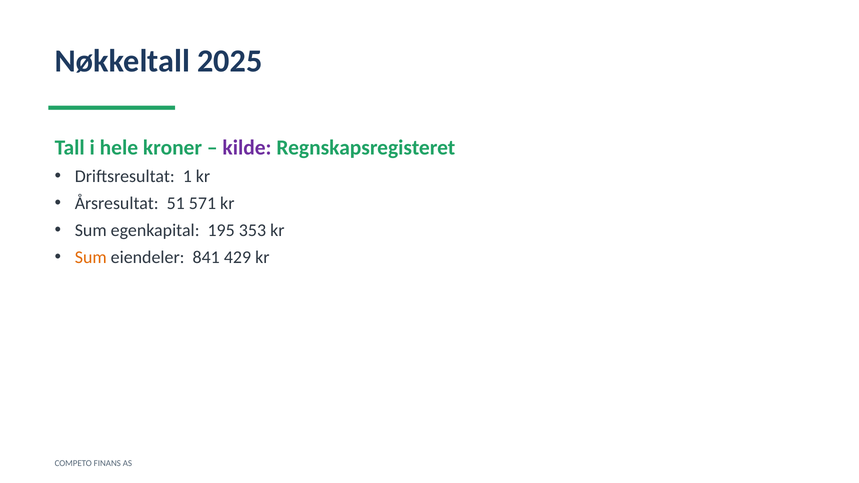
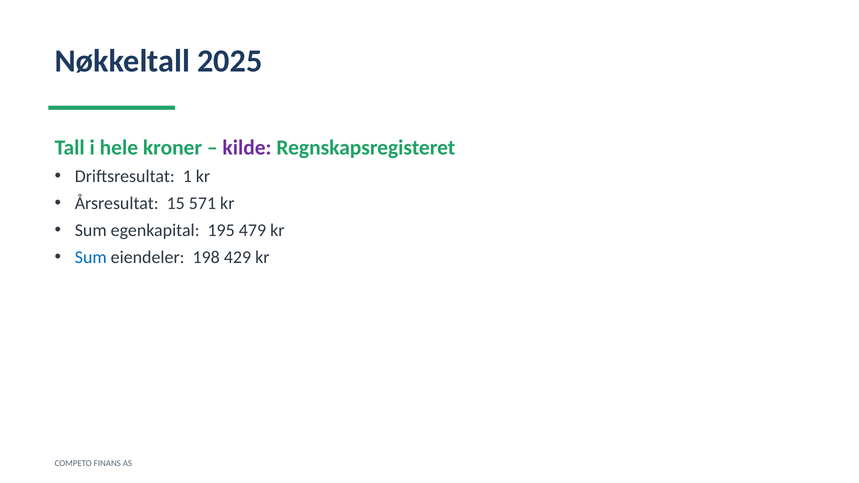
51: 51 -> 15 (176, 203)
353: 353 -> 479 (252, 230)
Sum colour: orange -> blue (91, 257)
841: 841 -> 198 (206, 257)
